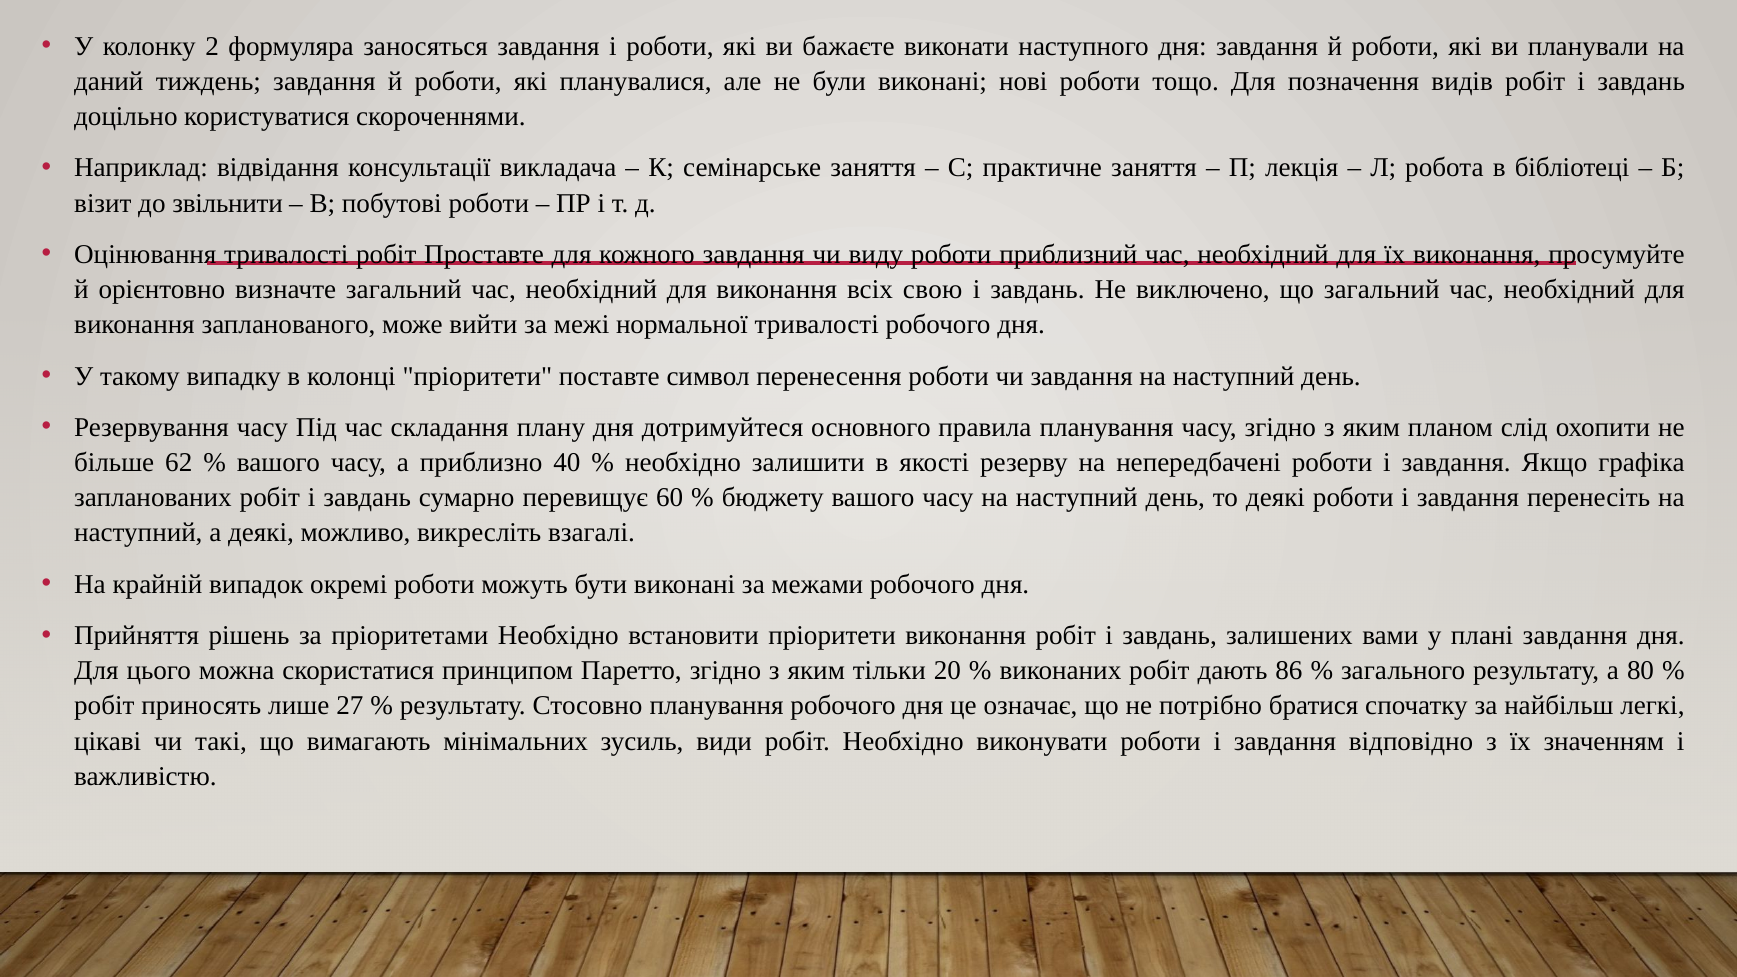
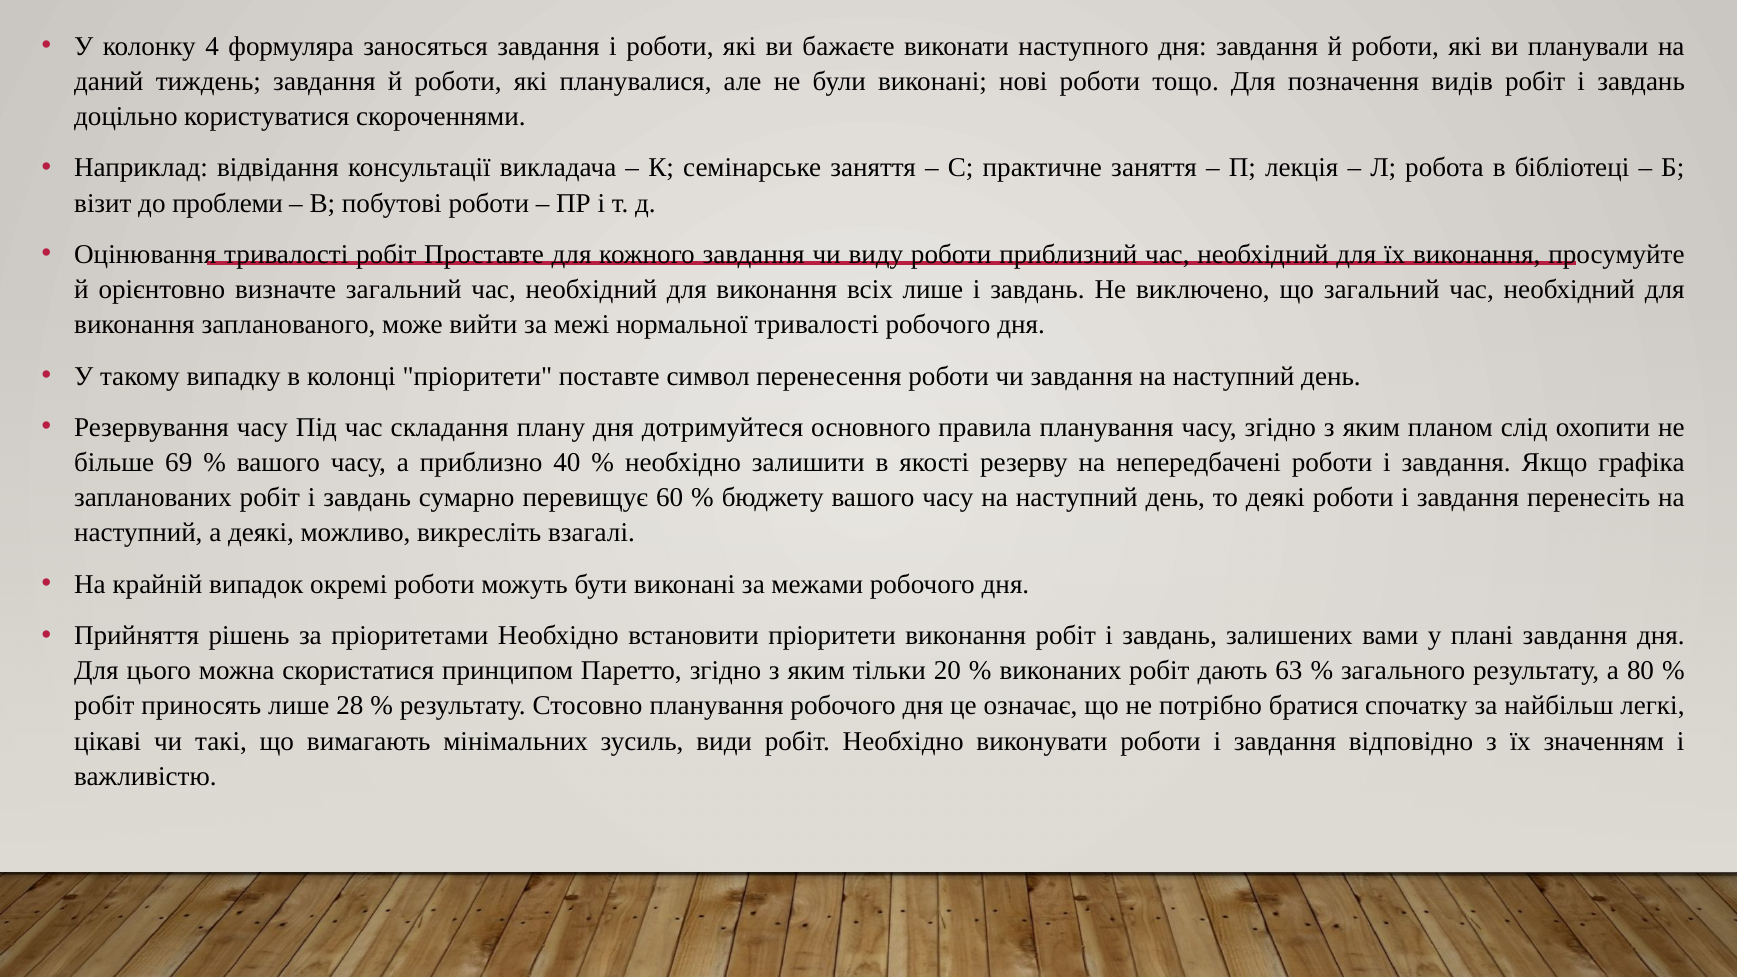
2: 2 -> 4 (212, 46)
звільнити: звільнити -> проблеми (228, 203)
всіх свою: свою -> лише (933, 290)
62: 62 -> 69 (179, 463)
86: 86 -> 63 (1289, 671)
27: 27 -> 28 (350, 706)
